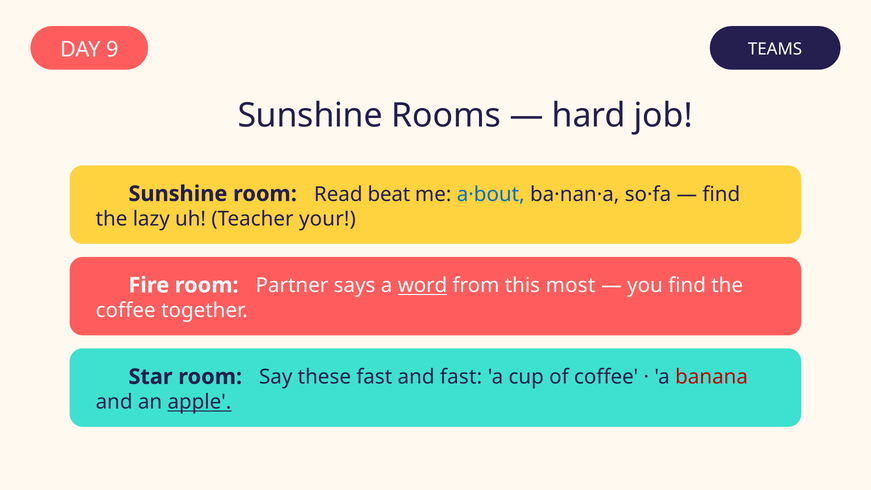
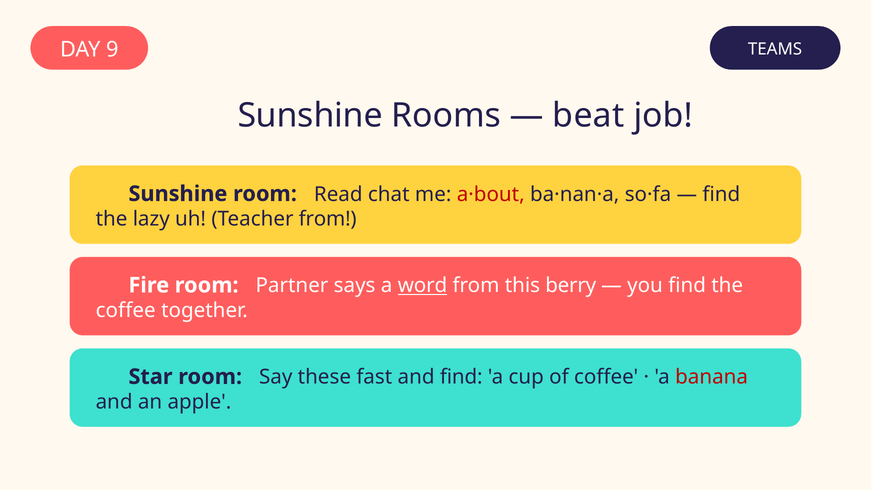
hard: hard -> beat (588, 116)
beat: beat -> chat (389, 194)
a·bout colour: blue -> red (491, 194)
Teacher your: your -> from (328, 219)
most: most -> berry (571, 286)
and fast: fast -> find (461, 377)
apple underline: present -> none (199, 402)
